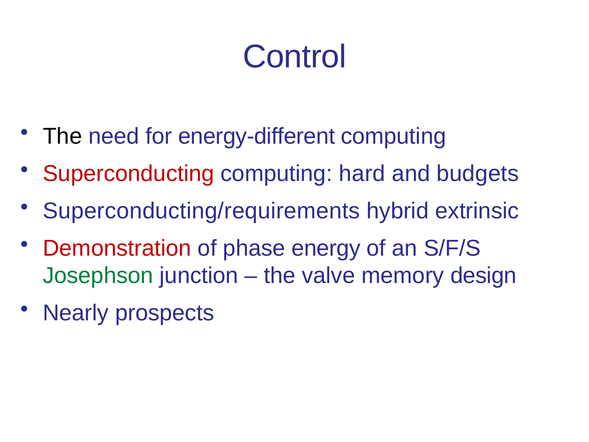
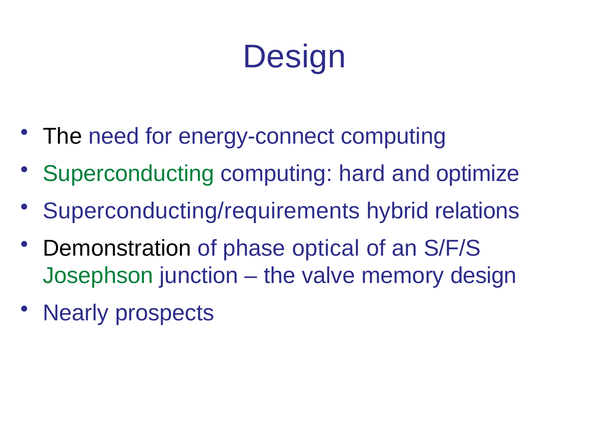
Control: Control -> Design (294, 57)
energy-different: energy-different -> energy-connect (257, 136)
Superconducting colour: red -> green (129, 173)
budgets: budgets -> optimize (478, 173)
extrinsic: extrinsic -> relations (477, 211)
Demonstration colour: red -> black (117, 248)
energy: energy -> optical (326, 248)
